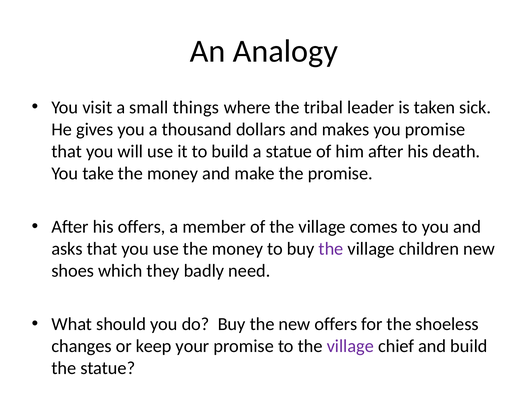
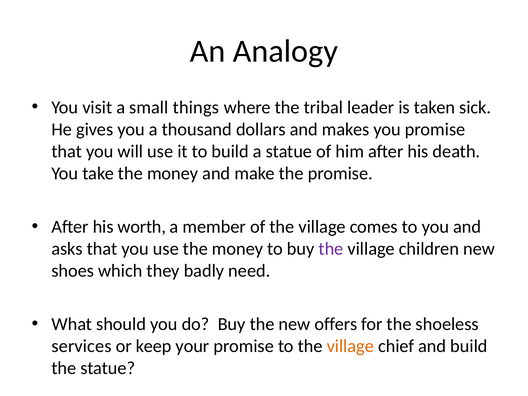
his offers: offers -> worth (142, 227)
changes: changes -> services (82, 346)
village colour: purple -> orange (350, 346)
